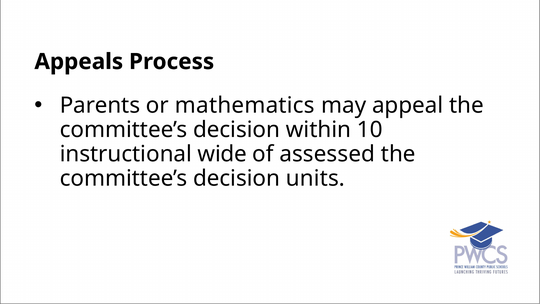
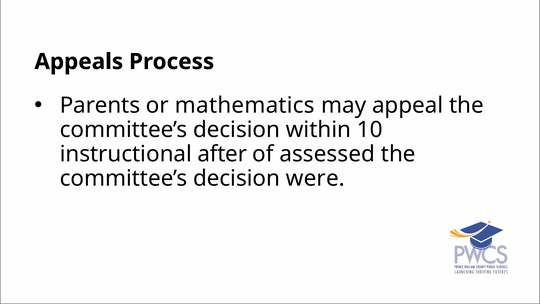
wide: wide -> after (222, 154)
units: units -> were (315, 178)
